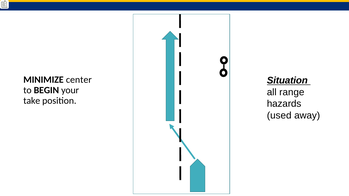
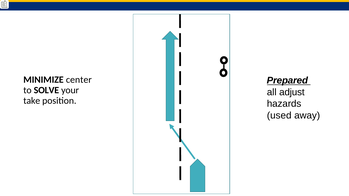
Situation: Situation -> Prepared (287, 81)
BEGIN: BEGIN -> SOLVE (46, 90)
range: range -> adjust (292, 92)
